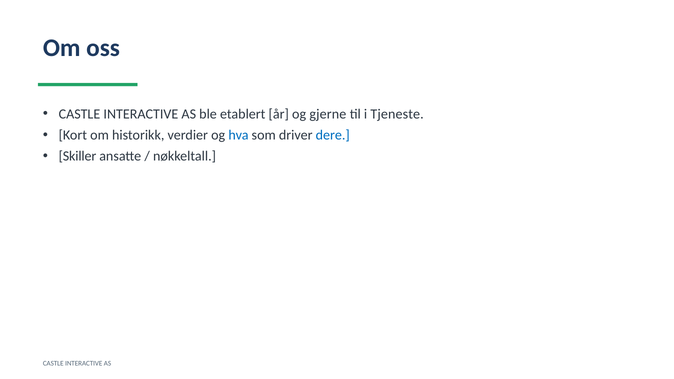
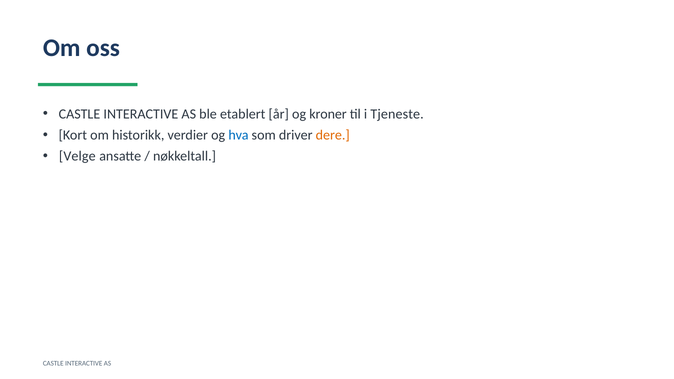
gjerne: gjerne -> kroner (328, 114)
dere colour: blue -> orange (333, 135)
Skiller: Skiller -> Velge (77, 156)
